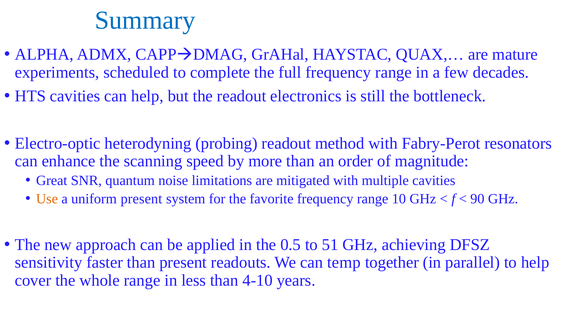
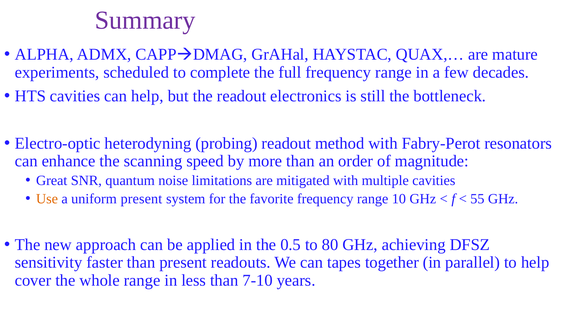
Summary colour: blue -> purple (145, 20)
90: 90 -> 55 (477, 199)
51: 51 -> 80 (330, 245)
temp: temp -> tapes (344, 262)
4-10: 4-10 -> 7-10 (258, 280)
